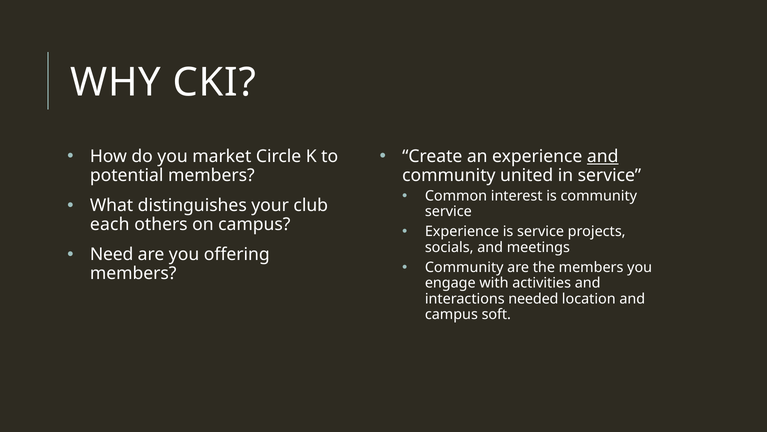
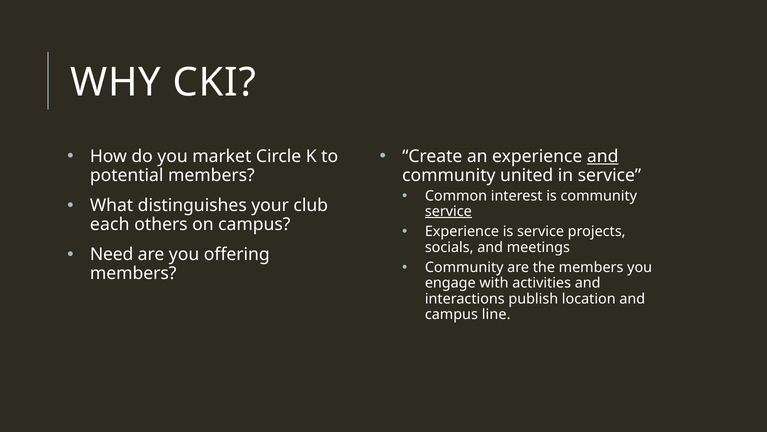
service underline: none -> present (448, 211)
needed: needed -> publish (533, 298)
soft: soft -> line (496, 314)
